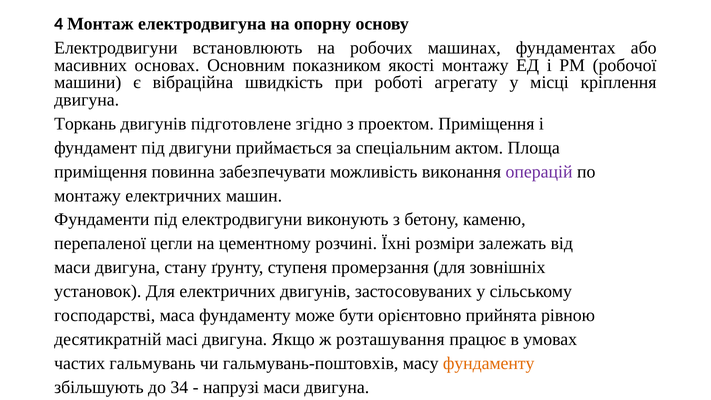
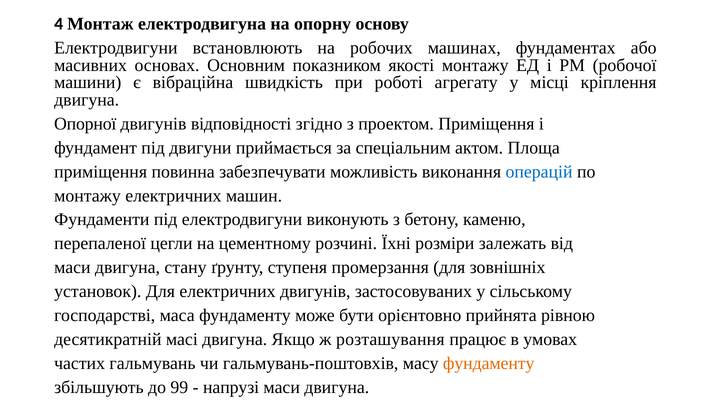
Торкань: Торкань -> Опорної (85, 124)
підготовлене: підготовлене -> відповідності (241, 124)
операцій colour: purple -> blue (539, 172)
34: 34 -> 99 (179, 387)
